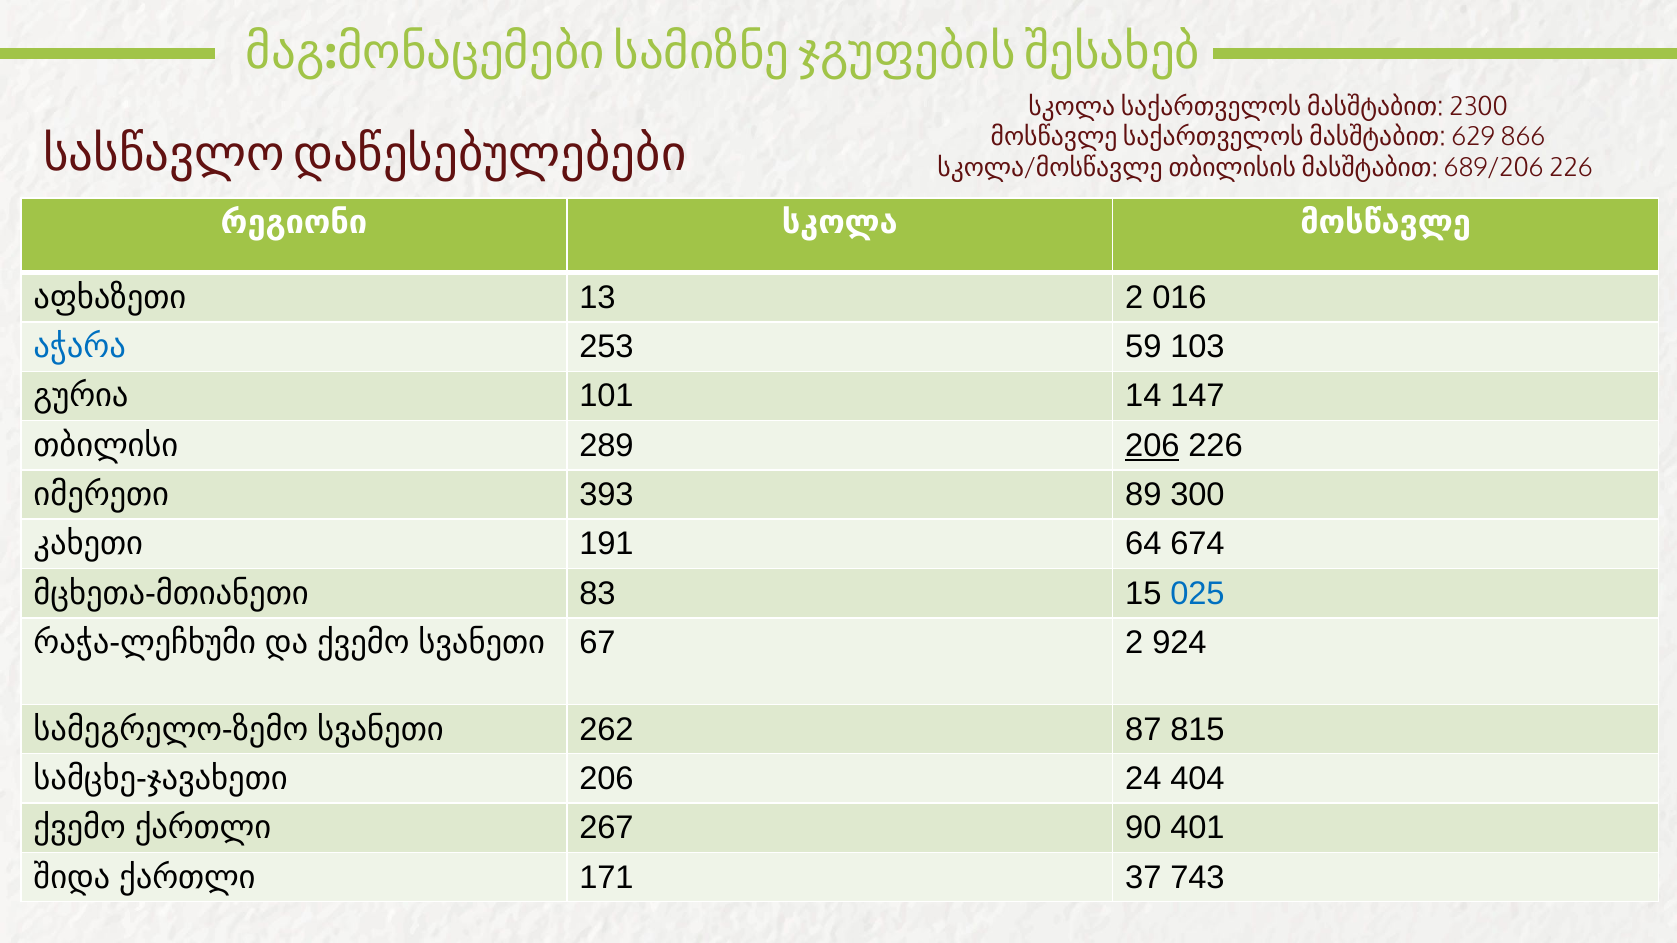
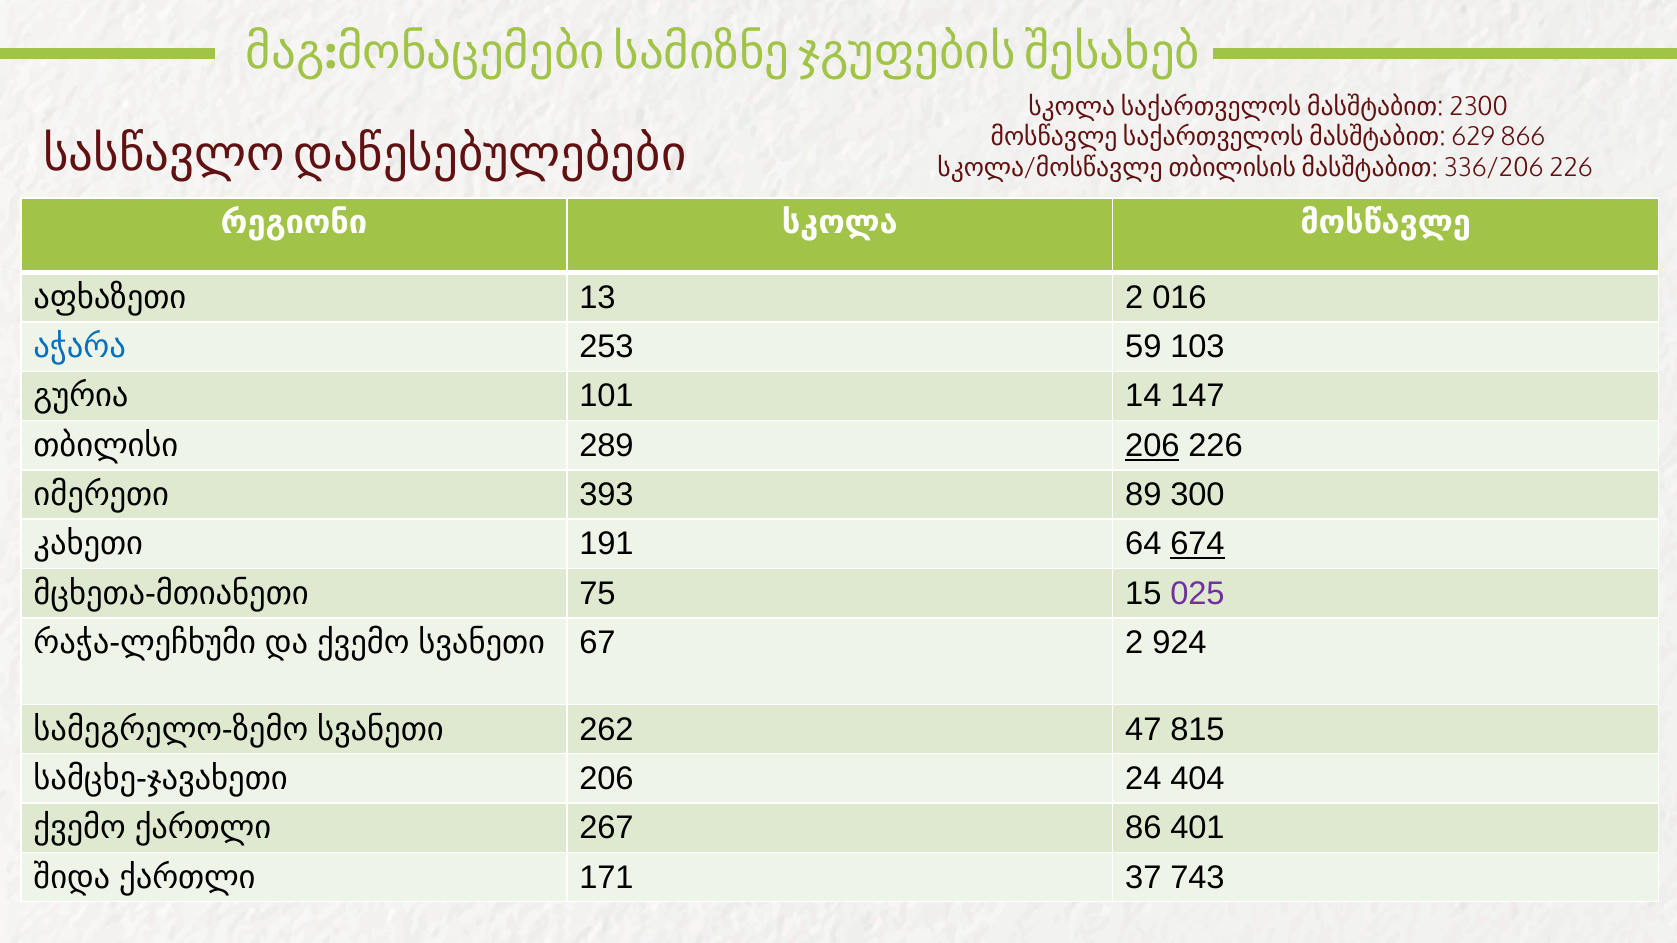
689/206: 689/206 -> 336/206 (1494, 168)
674 underline: none -> present (1198, 544)
83: 83 -> 75 (597, 594)
025 colour: blue -> purple (1198, 594)
87: 87 -> 47 (1143, 730)
90: 90 -> 86 (1143, 828)
